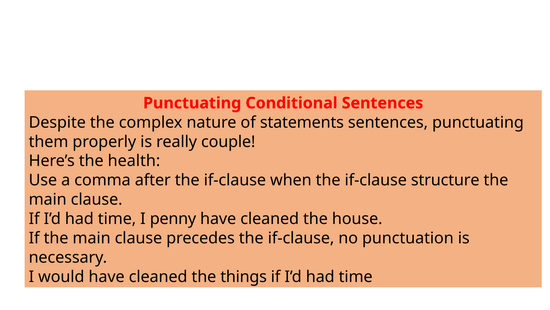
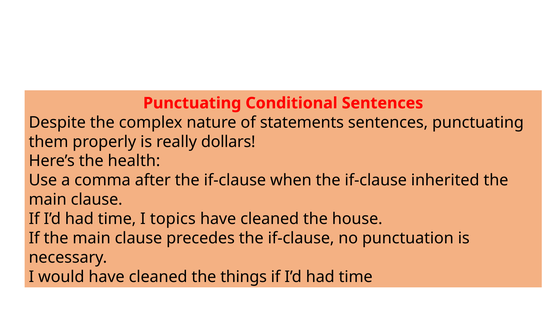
couple: couple -> dollars (228, 141)
structure: structure -> inherited (445, 180)
penny: penny -> topics (173, 218)
